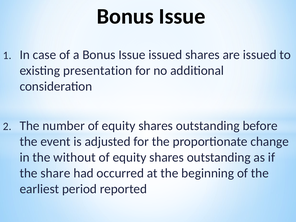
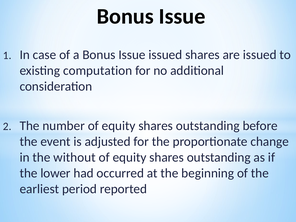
presentation: presentation -> computation (98, 71)
share: share -> lower (55, 173)
